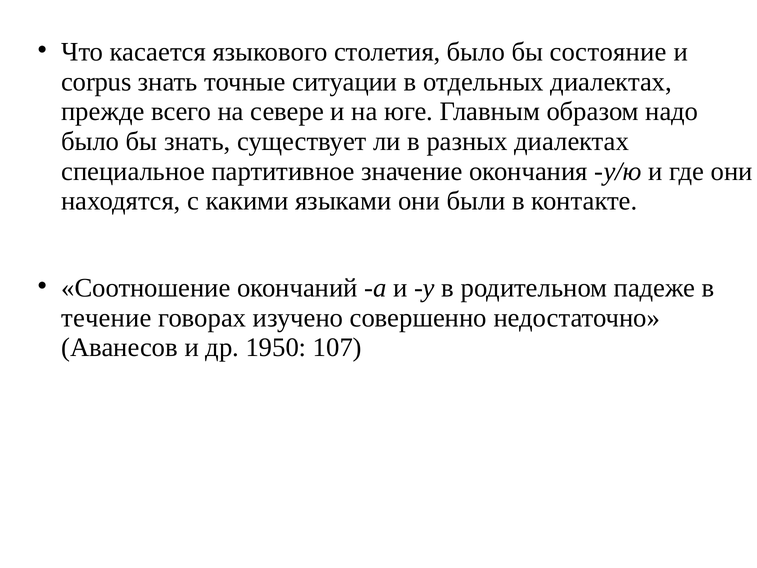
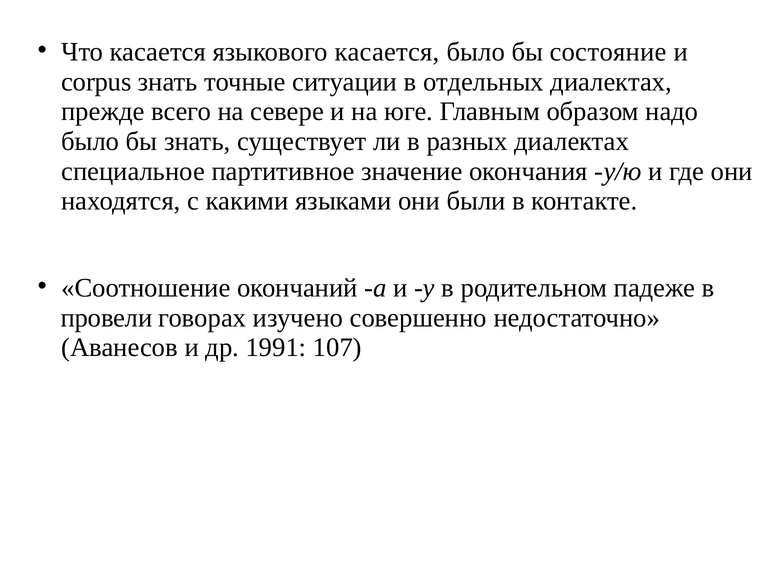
языкового столетия: столетия -> касается (387, 52)
течение: течение -> провели (107, 318)
1950: 1950 -> 1991 (276, 347)
